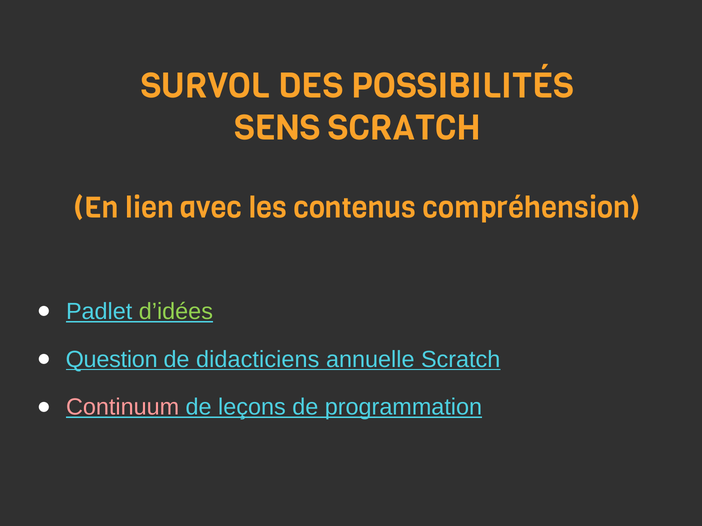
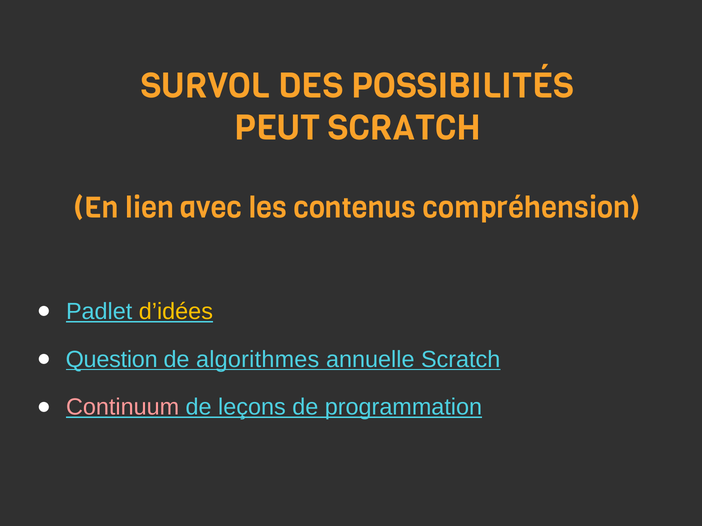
SENS: SENS -> PEUT (277, 128)
d’idées colour: light green -> yellow (176, 312)
didacticiens: didacticiens -> algorithmes (258, 360)
